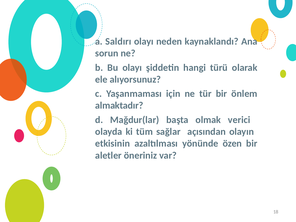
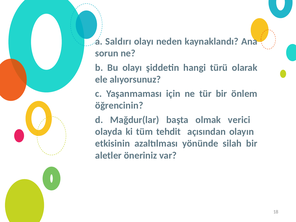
almaktadır: almaktadır -> öğrencinin (119, 106)
sağlar: sağlar -> tehdit (168, 132)
özen: özen -> silah (232, 144)
